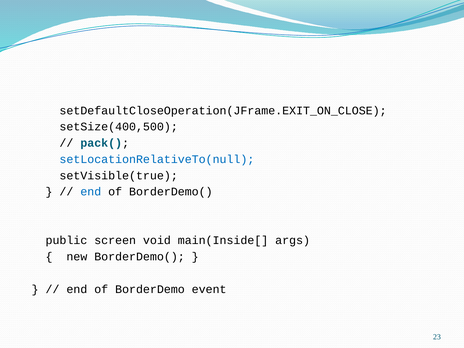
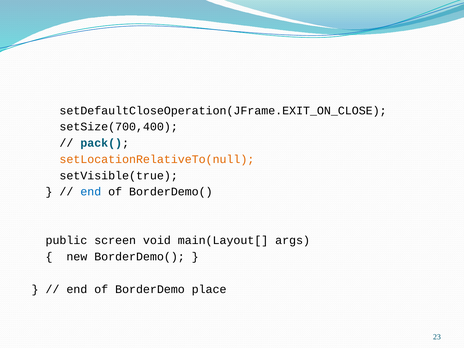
setSize(400,500: setSize(400,500 -> setSize(700,400 (119, 127)
setLocationRelativeTo(null colour: blue -> orange (157, 159)
main(Inside[: main(Inside[ -> main(Layout[ (223, 241)
event: event -> place (209, 289)
